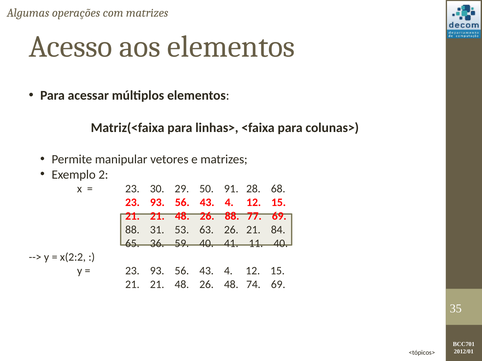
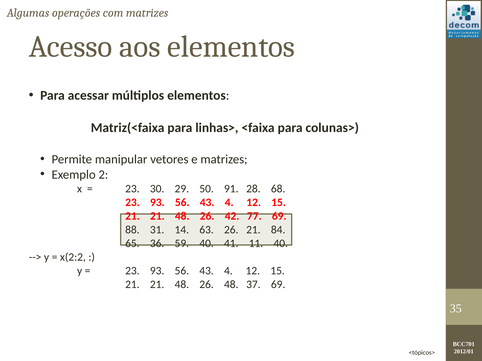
26 88: 88 -> 42 (232, 216)
53: 53 -> 14 (182, 230)
74: 74 -> 37 (253, 285)
